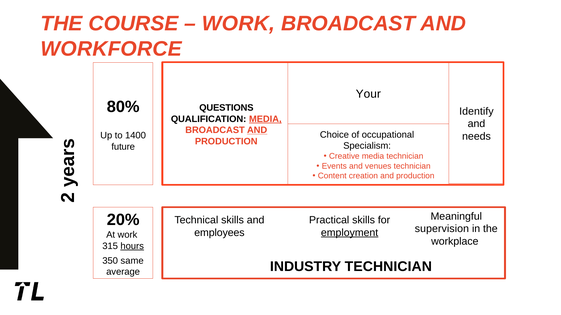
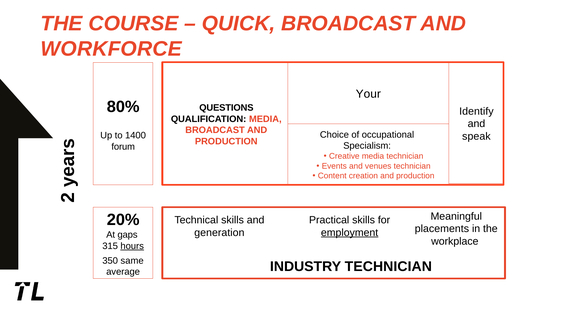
WORK: WORK -> QUICK (239, 24)
MEDIA underline: present -> none (265, 119)
AND underline: present -> none (257, 130)
needs: needs -> speak (476, 137)
future: future -> forum (123, 147)
supervision: supervision -> placements (442, 229)
employees: employees -> generation (219, 233)
At work: work -> gaps (128, 235)
